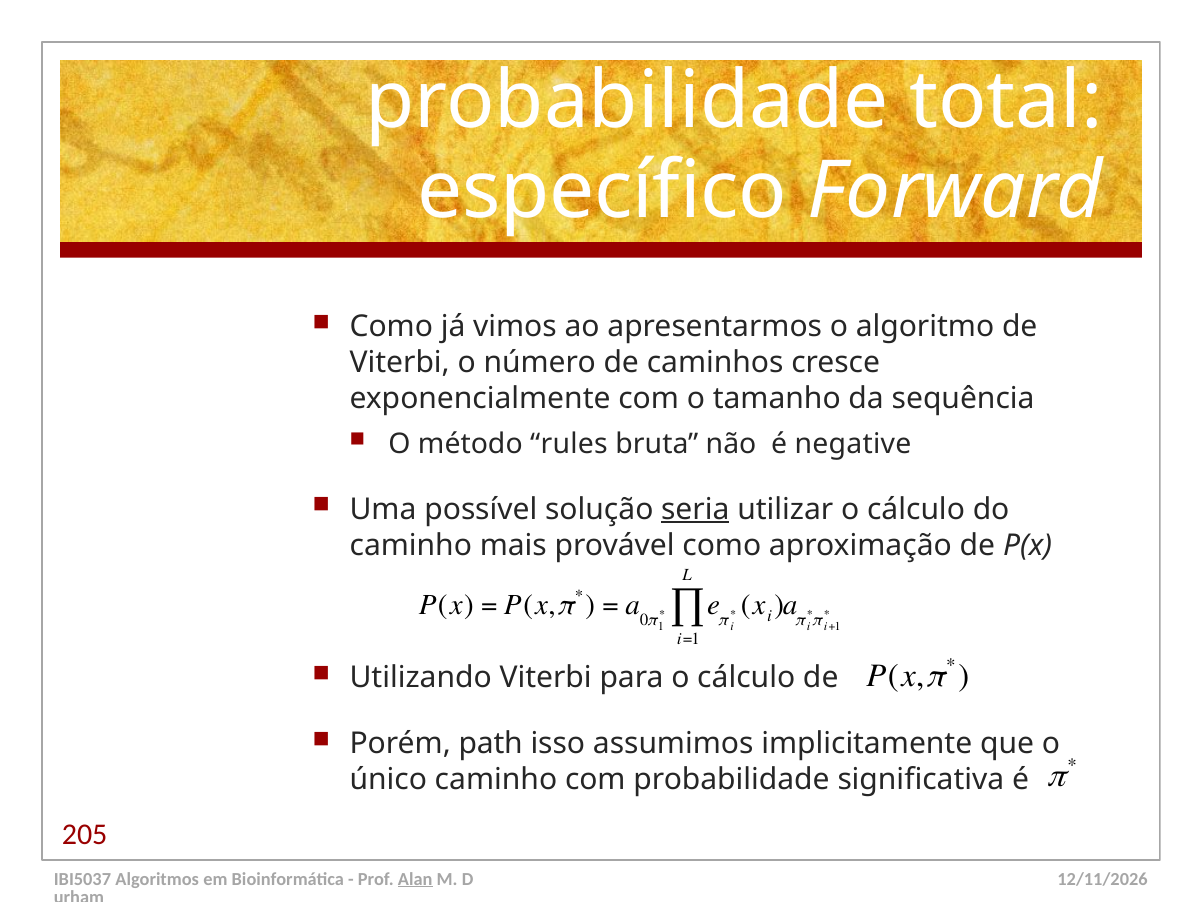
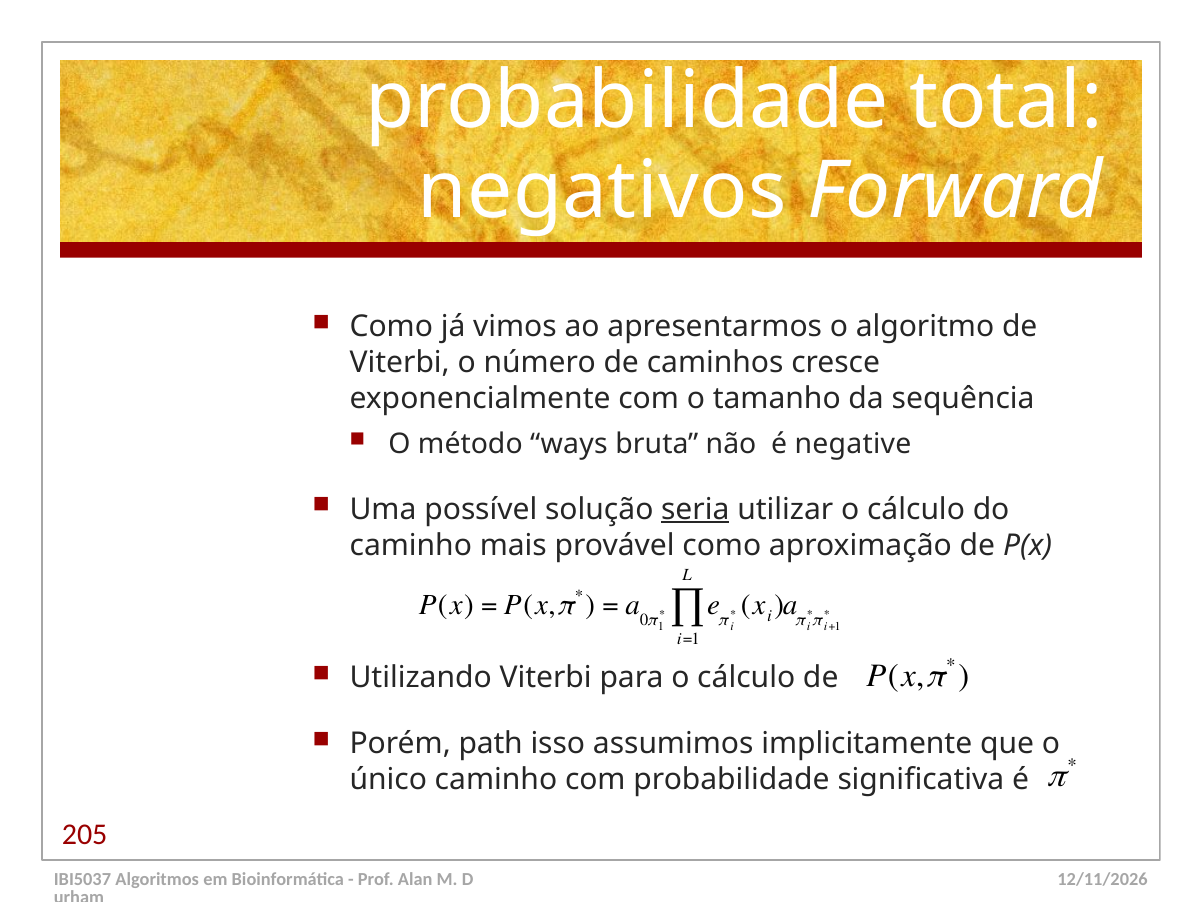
específico: específico -> negativos (602, 191)
rules: rules -> ways (569, 444)
Alan underline: present -> none (415, 878)
